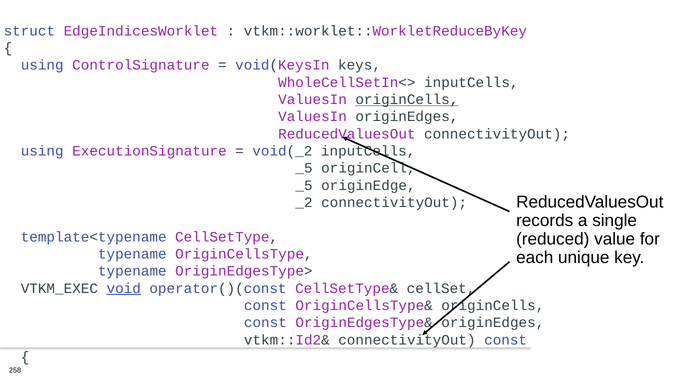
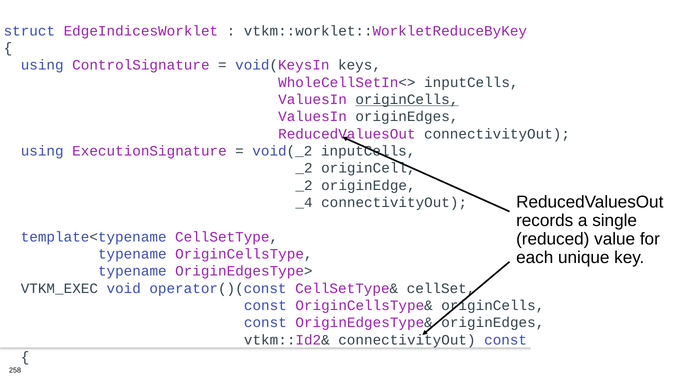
_5: _5 -> _2 (304, 168)
_5: _5 -> _2 (304, 185)
_2: _2 -> _4 (304, 202)
void underline: present -> none (124, 288)
